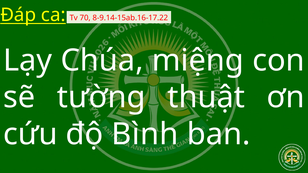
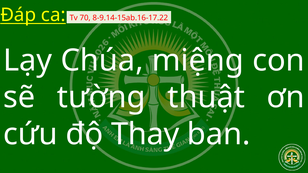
Bình: Bình -> Thay (145, 134)
